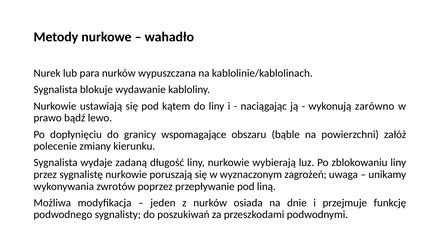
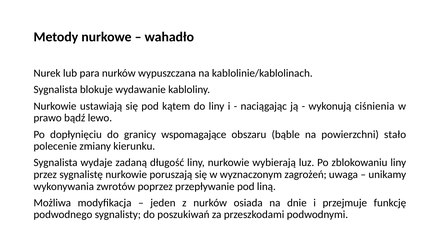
zarówno: zarówno -> ciśnienia (375, 106)
załóż: załóż -> stało (395, 135)
